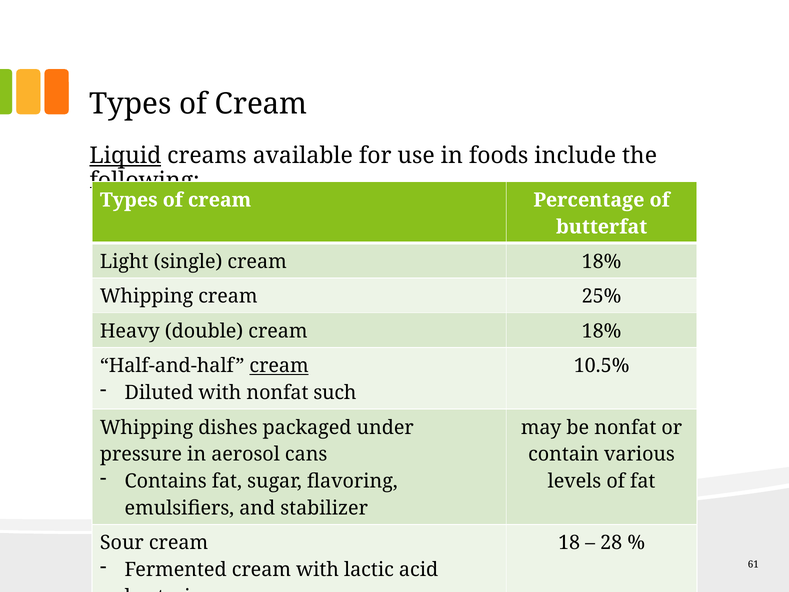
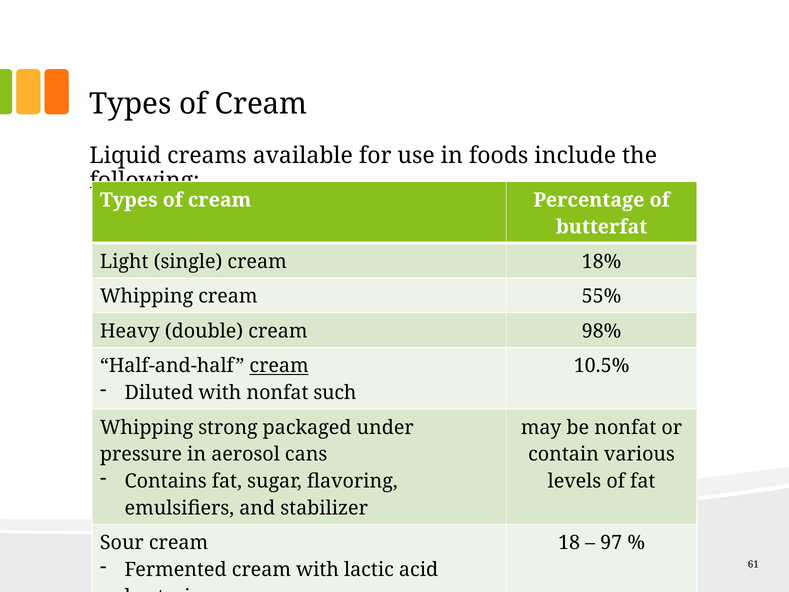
Liquid underline: present -> none (125, 156)
25%: 25% -> 55% (602, 296)
double cream 18%: 18% -> 98% (602, 331)
dishes: dishes -> strong (228, 427)
28: 28 -> 97 (611, 543)
